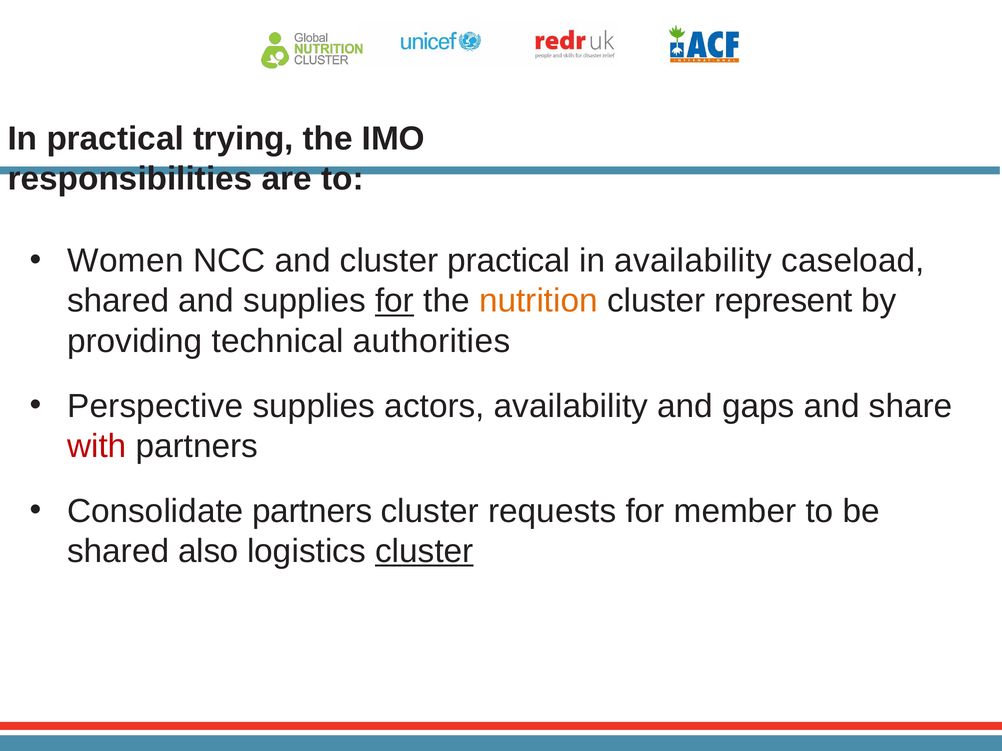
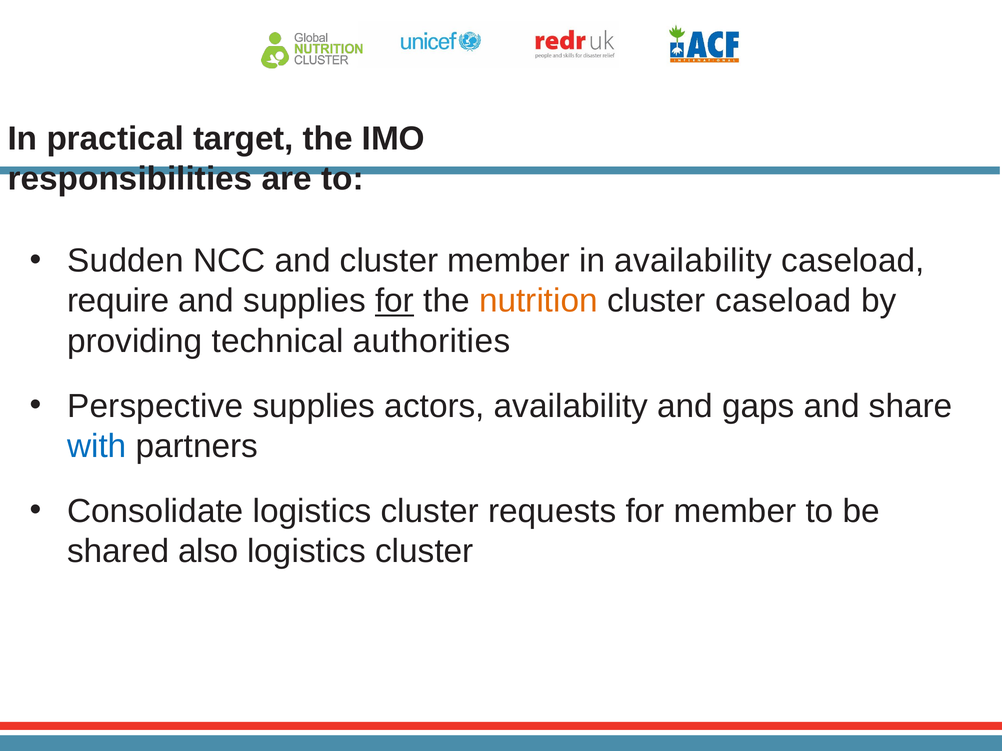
trying: trying -> target (243, 139)
Women: Women -> Sudden (125, 261)
cluster practical: practical -> member (509, 261)
shared: shared -> require (118, 301)
cluster represent: represent -> caseload (783, 301)
with colour: red -> blue (97, 446)
Consolidate partners: partners -> logistics (312, 512)
cluster underline: present -> none (424, 552)
